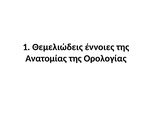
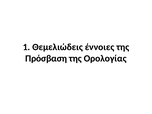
Ανατομίας: Ανατομίας -> Πρόσβαση (46, 58)
